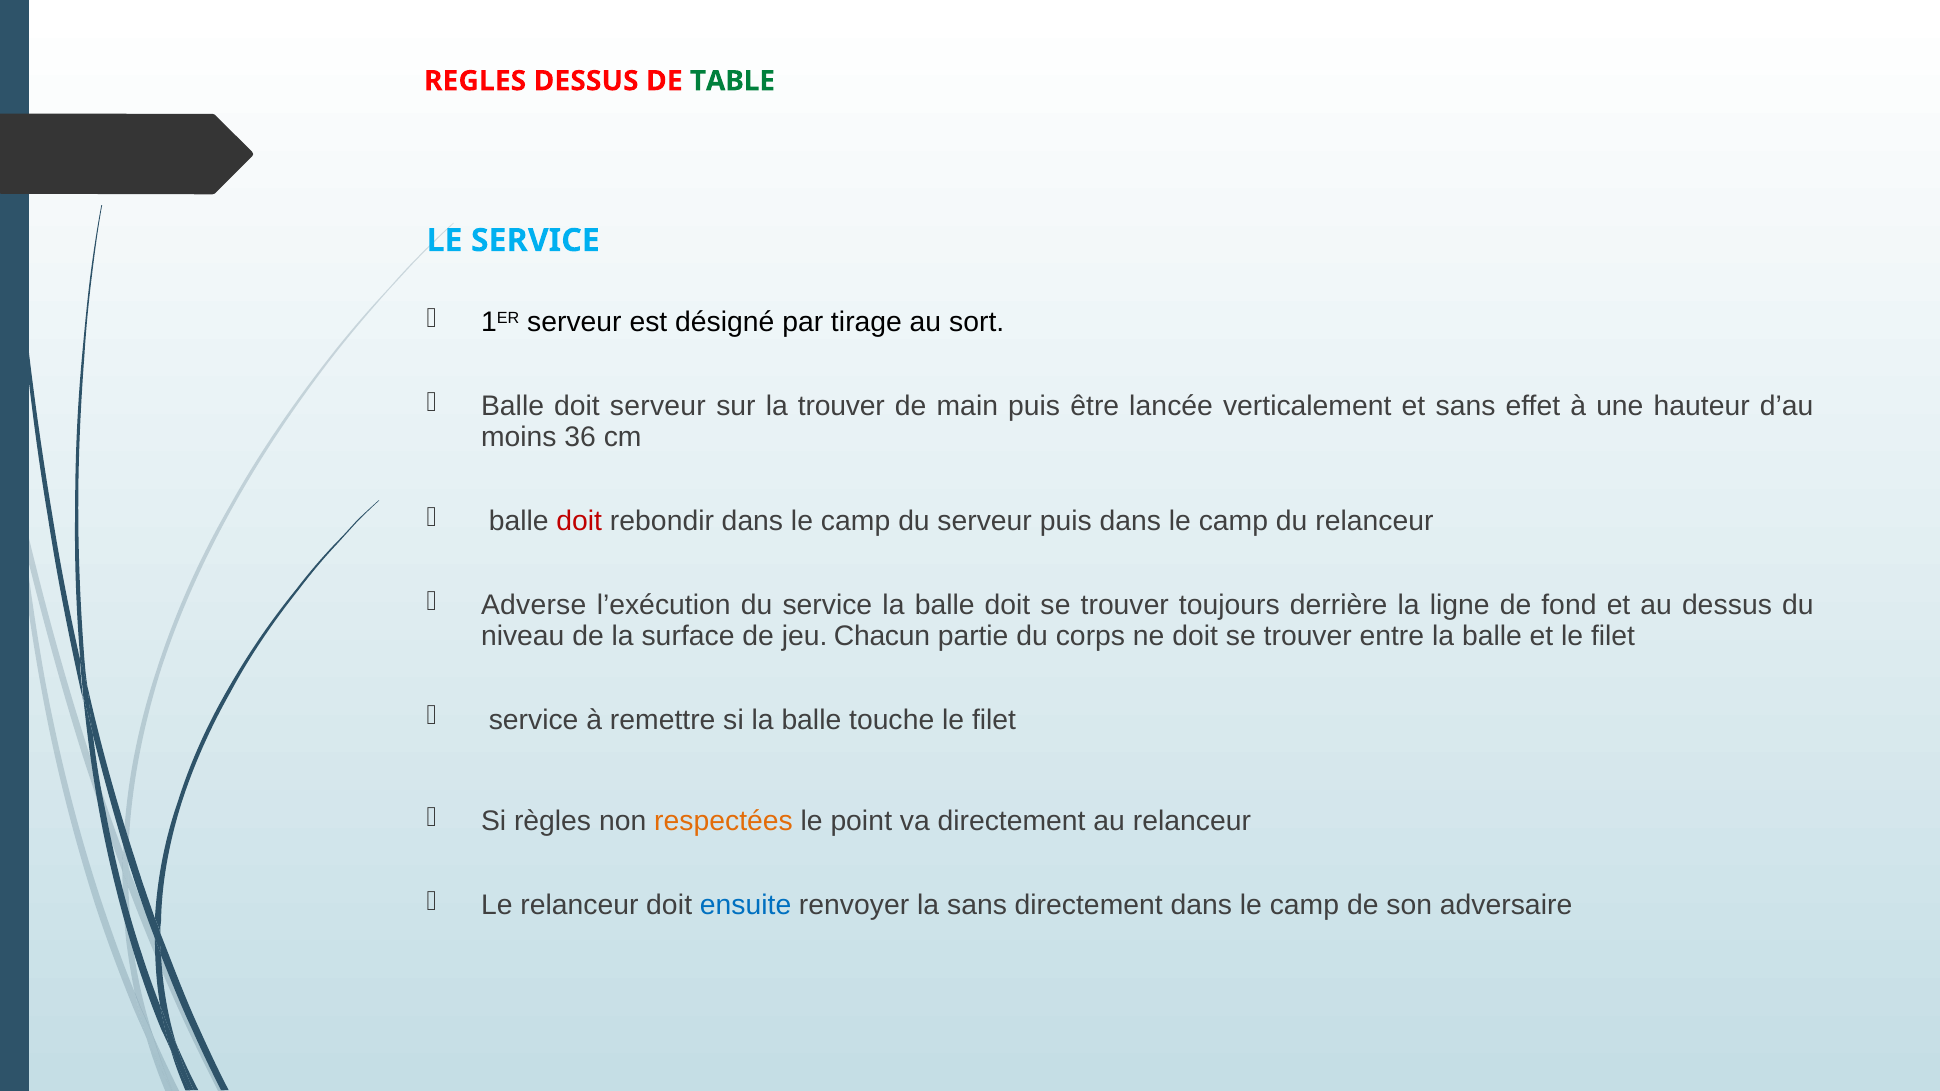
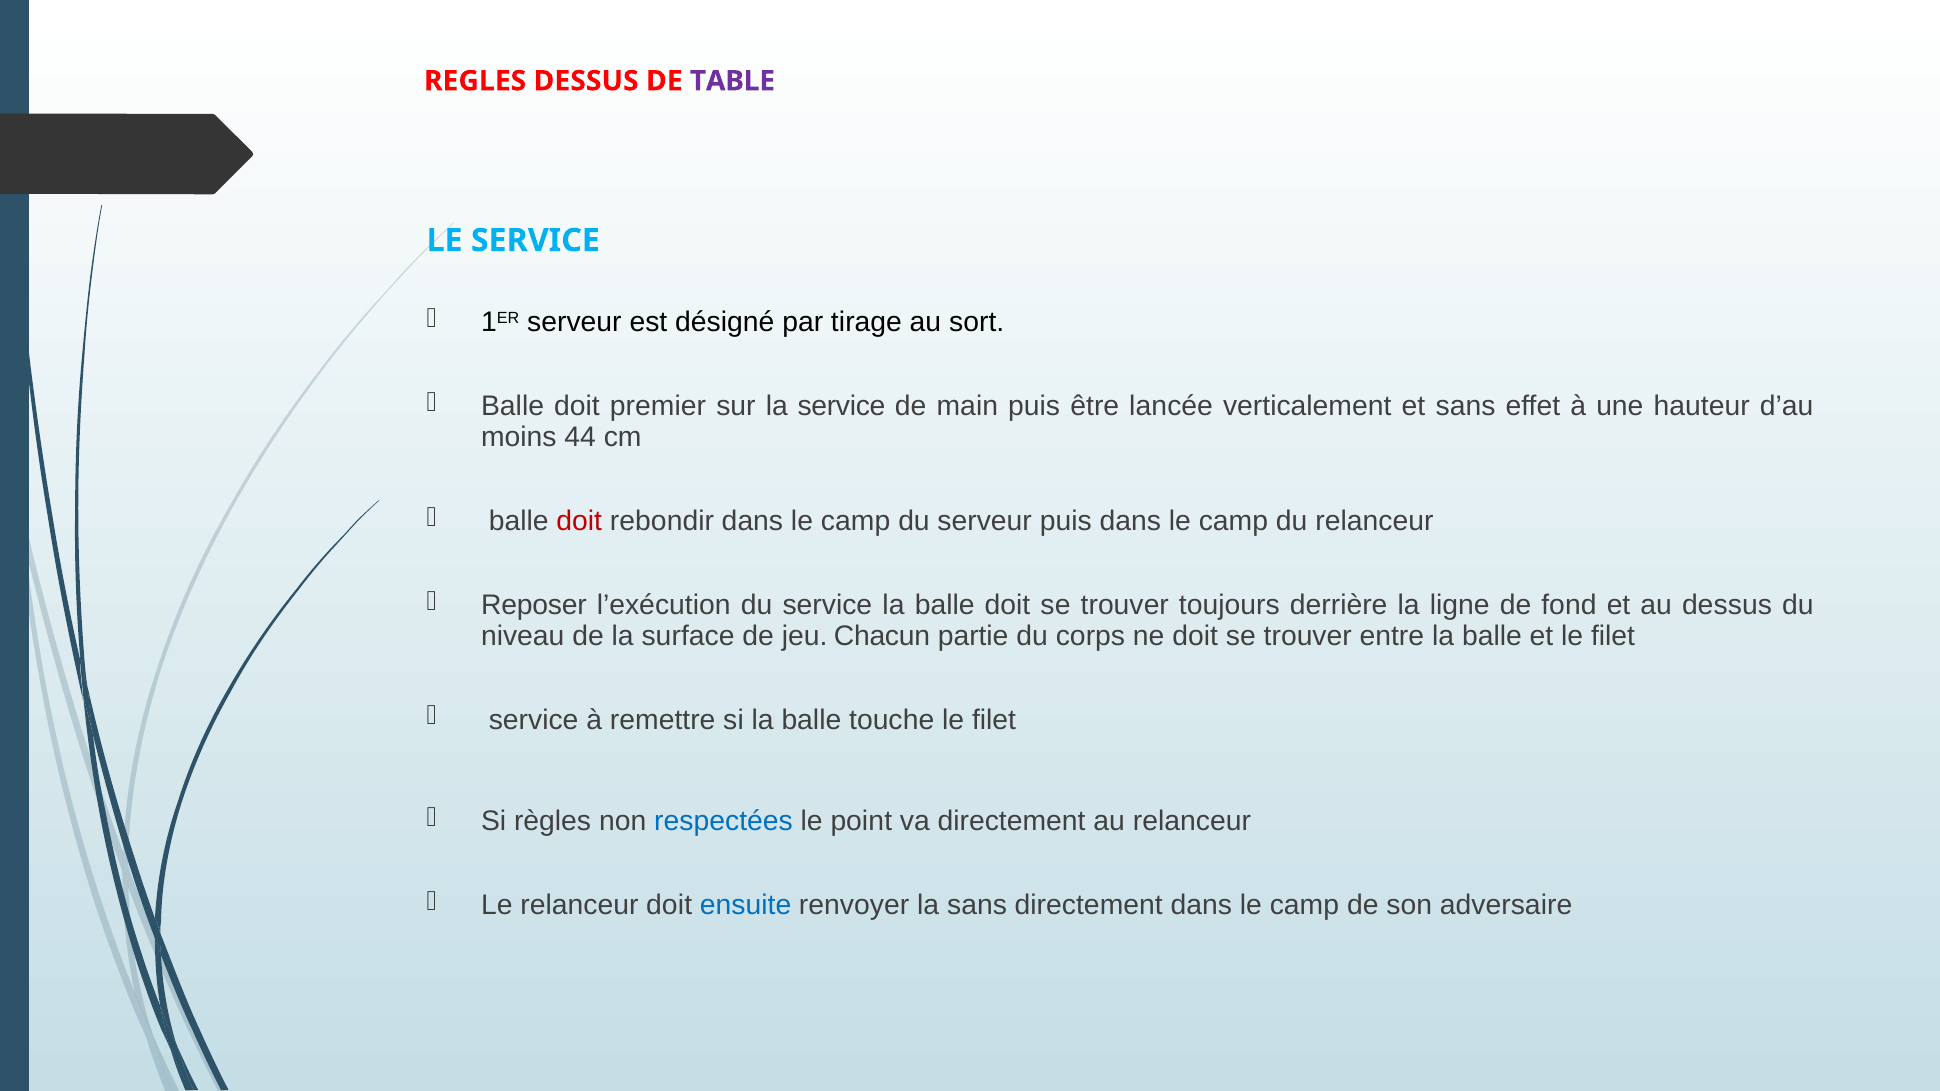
TABLE colour: green -> purple (732, 81)
doit serveur: serveur -> premier (658, 407)
la trouver: trouver -> service (842, 407)
36: 36 -> 44 (580, 437)
Adverse: Adverse -> Reposer (534, 605)
respectées colour: orange -> blue (724, 822)
